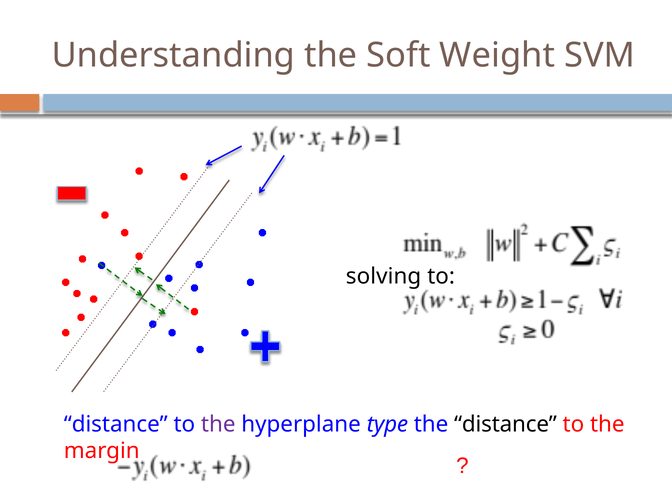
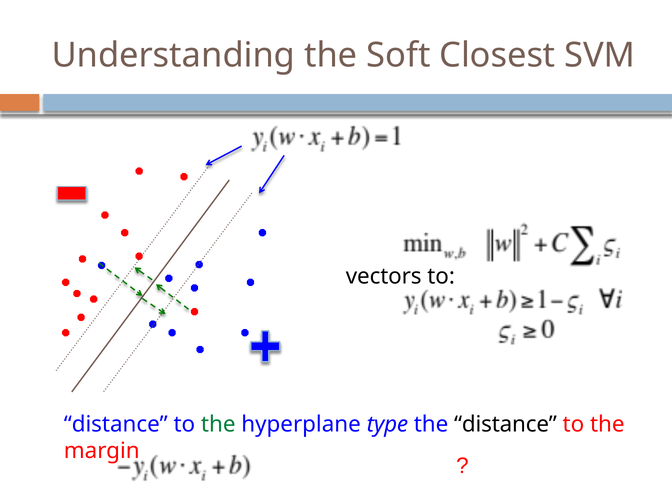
Weight: Weight -> Closest (497, 56)
solving: solving -> vectors (384, 276)
the colour: purple -> green (218, 424)
